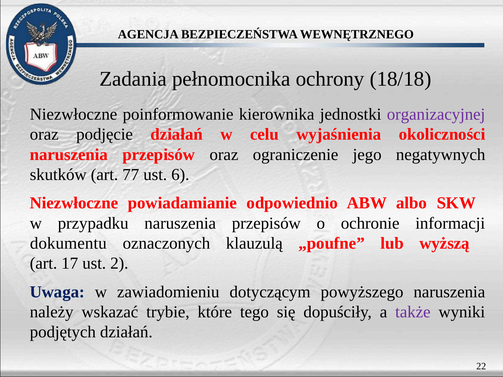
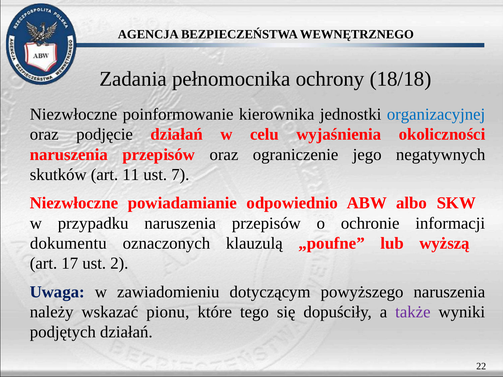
organizacyjnej colour: purple -> blue (436, 114)
77: 77 -> 11 (131, 175)
6: 6 -> 7 (180, 175)
trybie: trybie -> pionu (168, 312)
